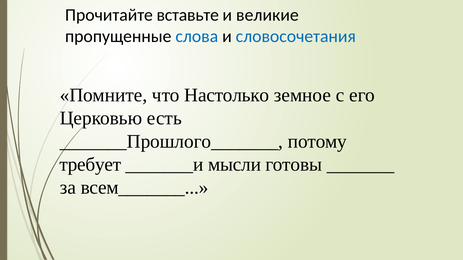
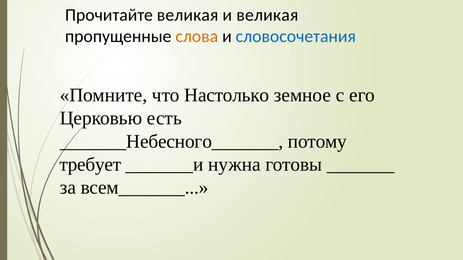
Прочитайте вставьте: вставьте -> великая (188, 15)
и великие: великие -> великая (267, 15)
слова colour: blue -> orange (197, 36)
_______Прошлого_______: _______Прошлого_______ -> _______Небесного_______ (171, 142)
мысли: мысли -> нужна (234, 165)
